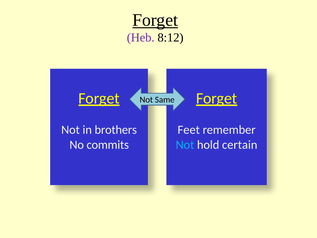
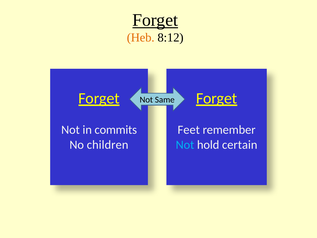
Heb colour: purple -> orange (141, 38)
brothers: brothers -> commits (116, 130)
commits: commits -> children (108, 145)
